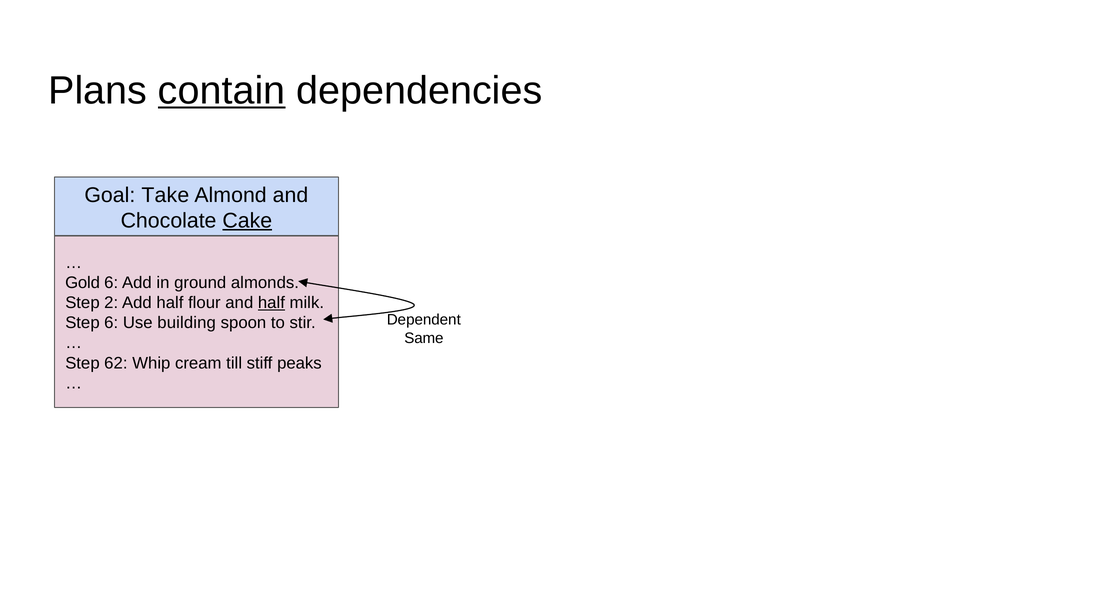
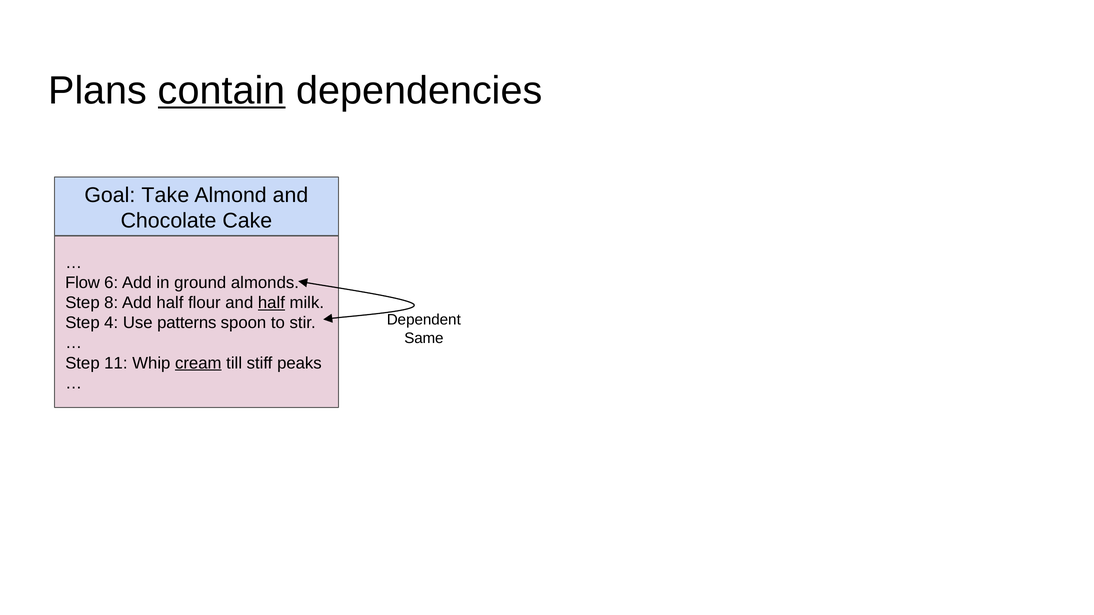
Cake underline: present -> none (247, 221)
Gold: Gold -> Flow (83, 283)
2: 2 -> 8 (111, 303)
Step 6: 6 -> 4 (111, 323)
building: building -> patterns (187, 323)
62: 62 -> 11 (116, 363)
cream underline: none -> present (198, 363)
